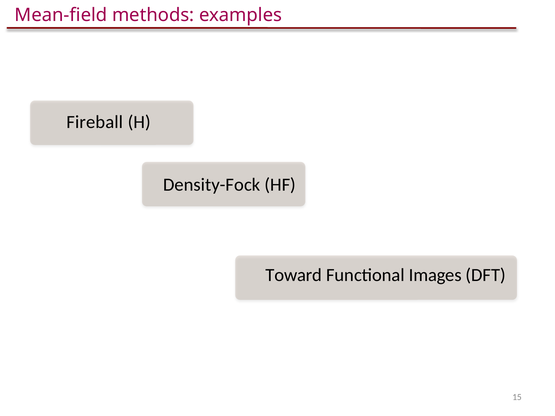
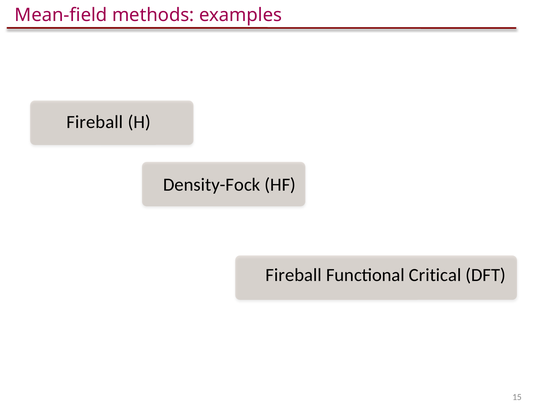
Toward: Toward -> Fireball (294, 275)
Images: Images -> Critical (435, 275)
